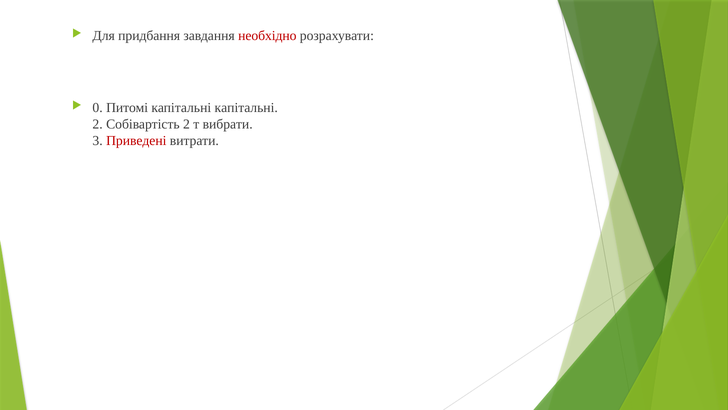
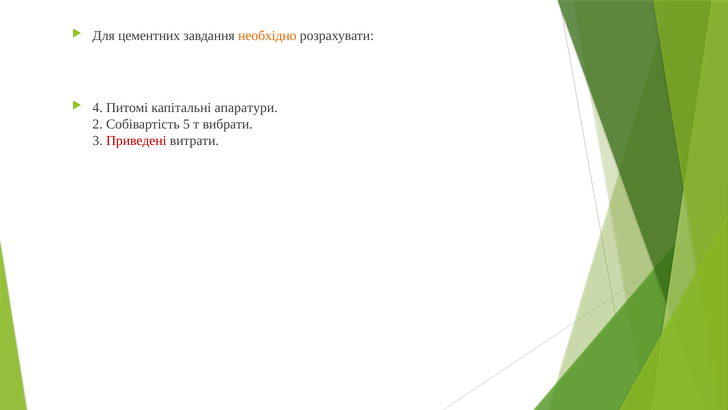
придбання: придбання -> цементних (149, 36)
необхідно colour: red -> orange (267, 36)
0: 0 -> 4 (98, 108)
капітальні капітальні: капітальні -> апаратури (246, 108)
Собівартість 2: 2 -> 5 (186, 124)
